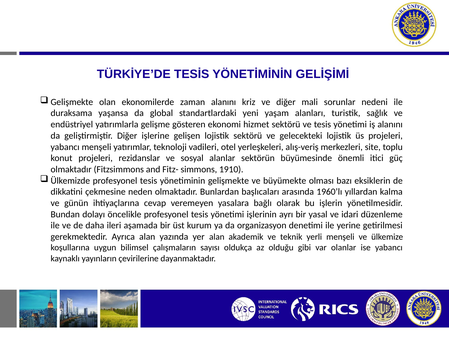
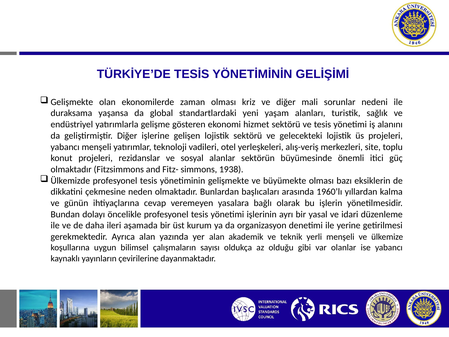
zaman alanını: alanını -> olması (224, 102)
1910: 1910 -> 1938 (231, 169)
